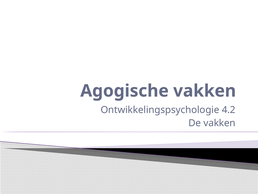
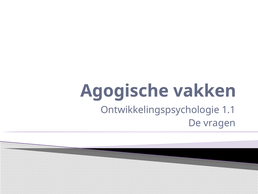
4.2: 4.2 -> 1.1 (229, 110)
De vakken: vakken -> vragen (220, 123)
